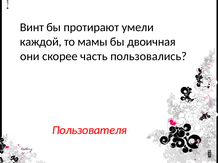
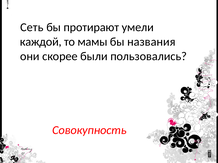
Винт: Винт -> Сеть (32, 27)
двоичная: двоичная -> названия (151, 42)
часть: часть -> были (94, 56)
Пользователя: Пользователя -> Совокупность (89, 130)
